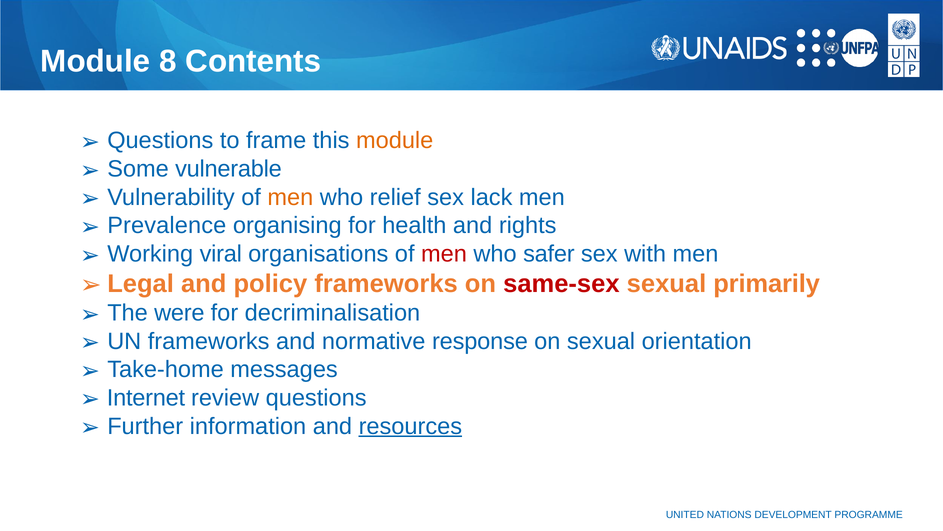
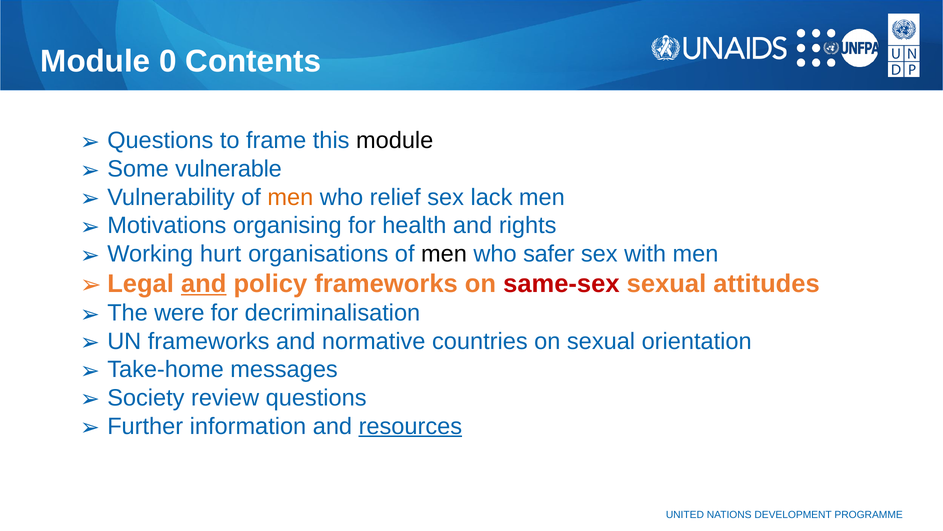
8: 8 -> 0 (168, 61)
module colour: orange -> black (395, 141)
Prevalence: Prevalence -> Motivations (167, 225)
viral: viral -> hurt (221, 254)
men colour: red -> black (444, 254)
and underline: none -> present (204, 283)
primarily: primarily -> attitudes (767, 283)
response: response -> countries (480, 341)
Internet: Internet -> Society (146, 397)
